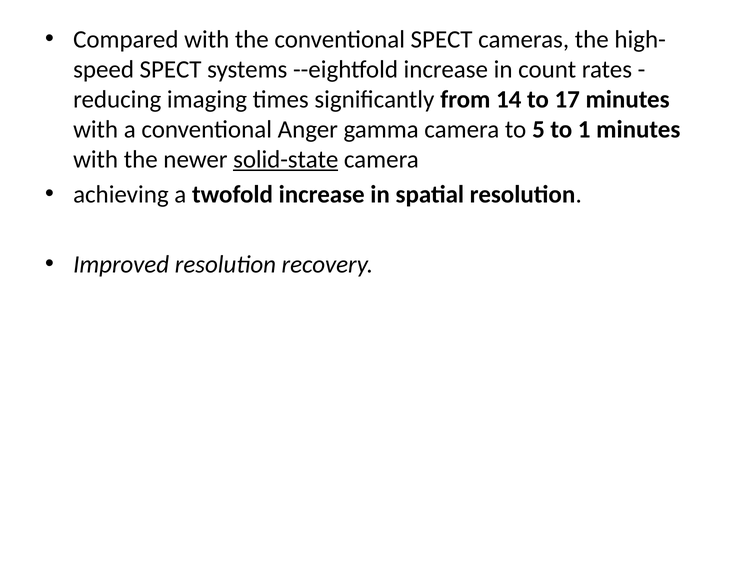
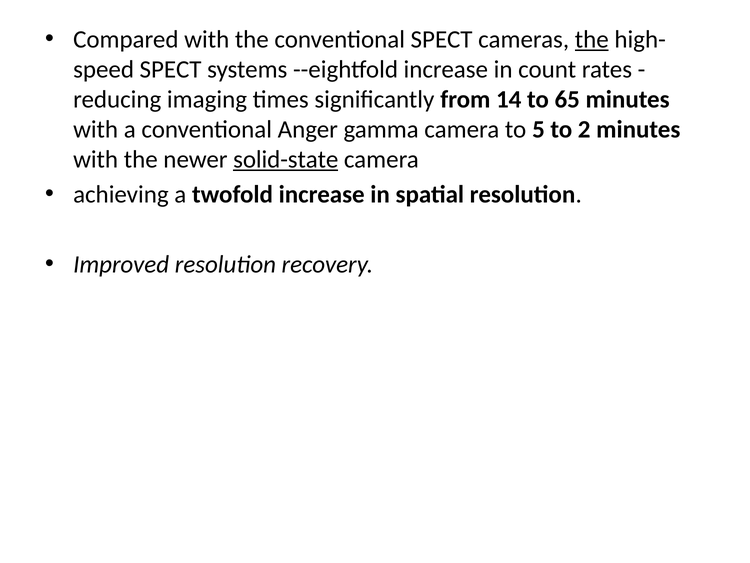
the underline: none -> present (592, 39)
17: 17 -> 65 (567, 99)
1: 1 -> 2 (584, 129)
